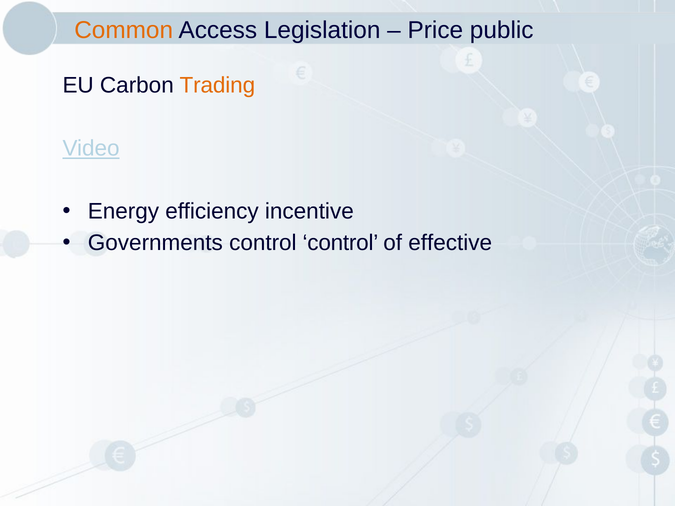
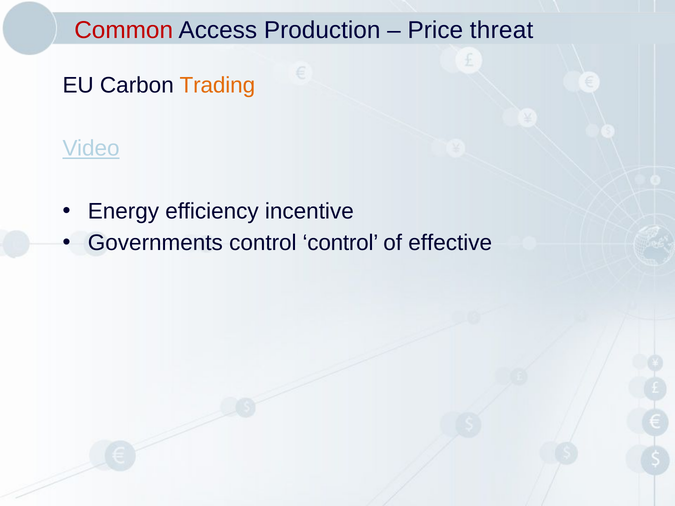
Common colour: orange -> red (124, 30)
Legislation: Legislation -> Production (322, 30)
public: public -> threat (502, 30)
